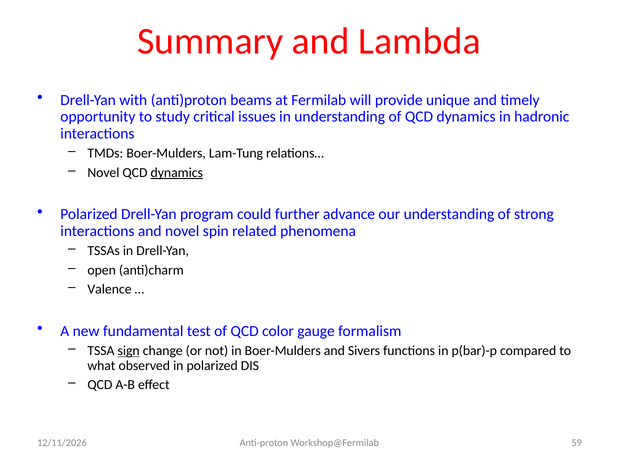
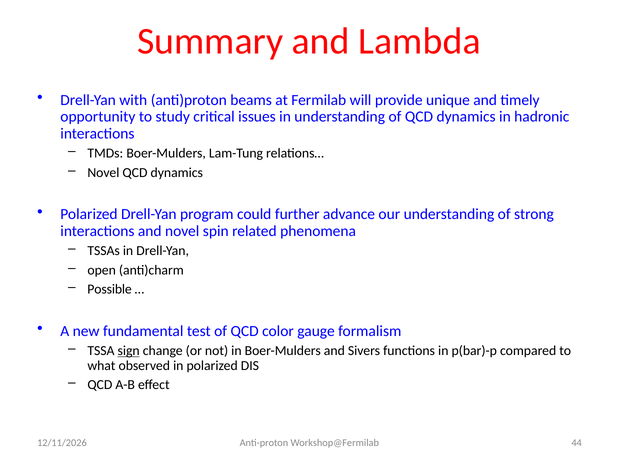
dynamics underline: present -> none (177, 173)
Valence: Valence -> Possible (110, 289)
59: 59 -> 44 (577, 443)
